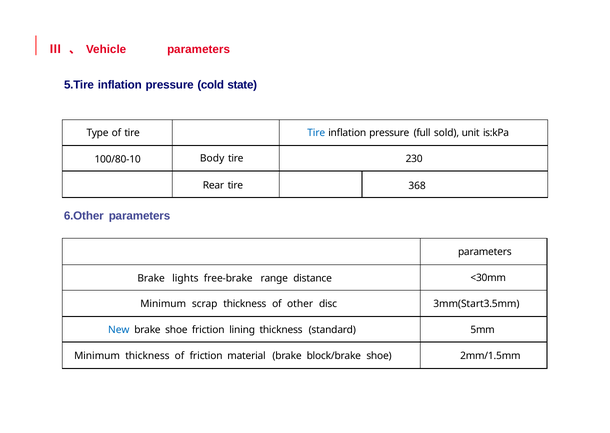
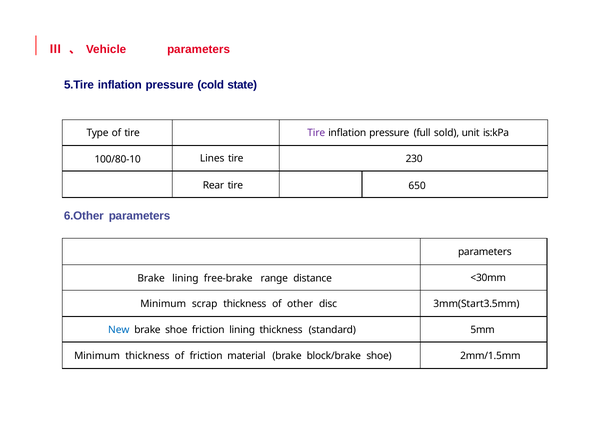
Tire colour: blue -> purple (316, 133)
Body: Body -> Lines (212, 158)
368: 368 -> 650 (417, 186)
Brake lights: lights -> lining (185, 278)
